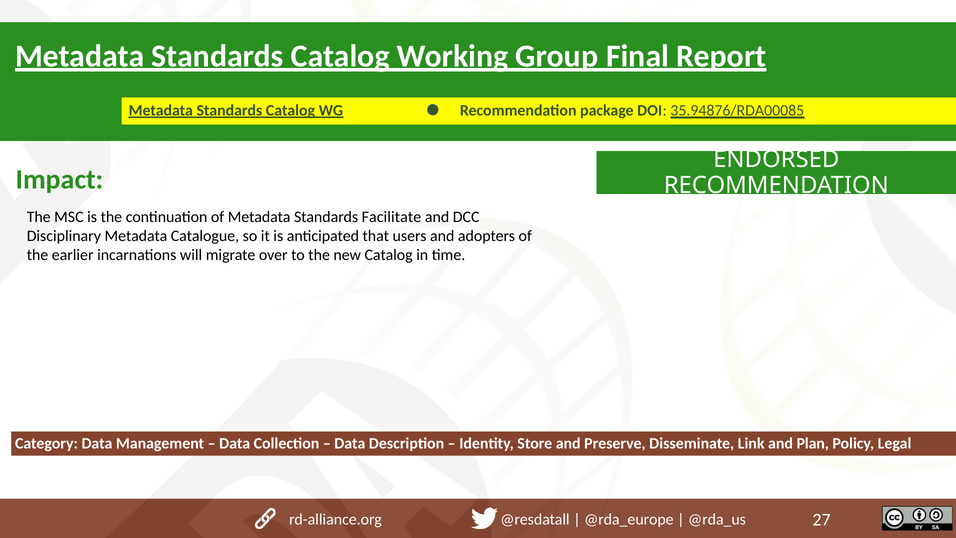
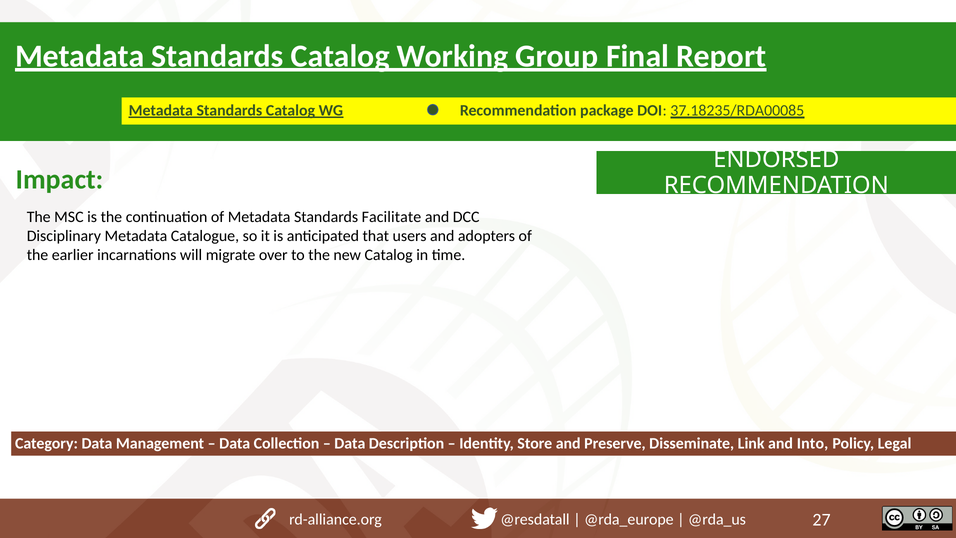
35.94876/RDA00085: 35.94876/RDA00085 -> 37.18235/RDA00085 (737, 110)
Plan: Plan -> Into (813, 443)
